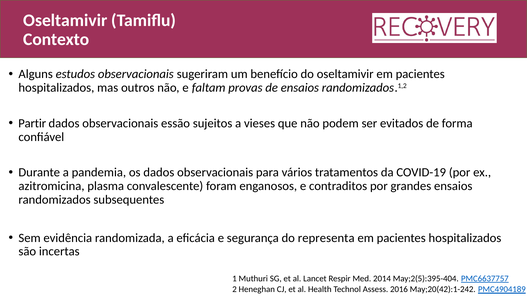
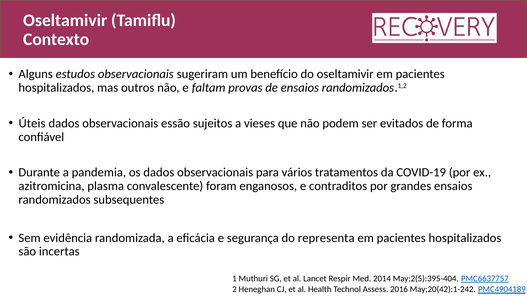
Partir: Partir -> Úteis (32, 124)
